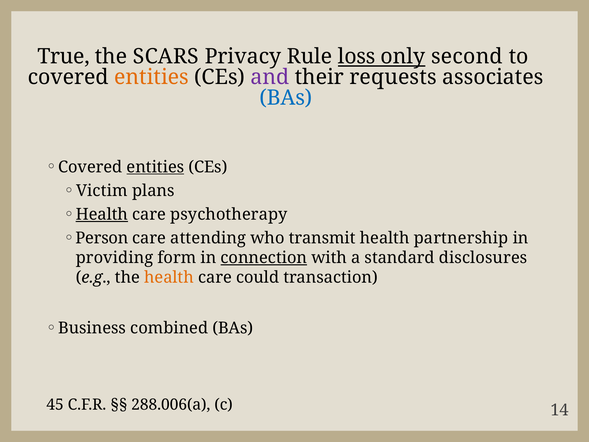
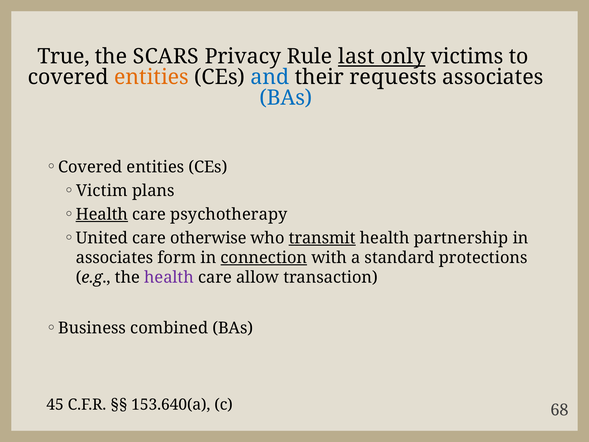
loss: loss -> last (356, 56)
second: second -> victims (467, 56)
and colour: purple -> blue (270, 77)
entities underline: present -> none (155, 167)
Person: Person -> United (102, 238)
attending: attending -> otherwise (208, 238)
transmit underline: none -> present (322, 238)
providing: providing -> associates (115, 258)
disclosures: disclosures -> protections (483, 258)
health colour: orange -> purple (169, 277)
could: could -> allow (258, 277)
288.006(a: 288.006(a -> 153.640(a (171, 405)
14: 14 -> 68 (560, 410)
